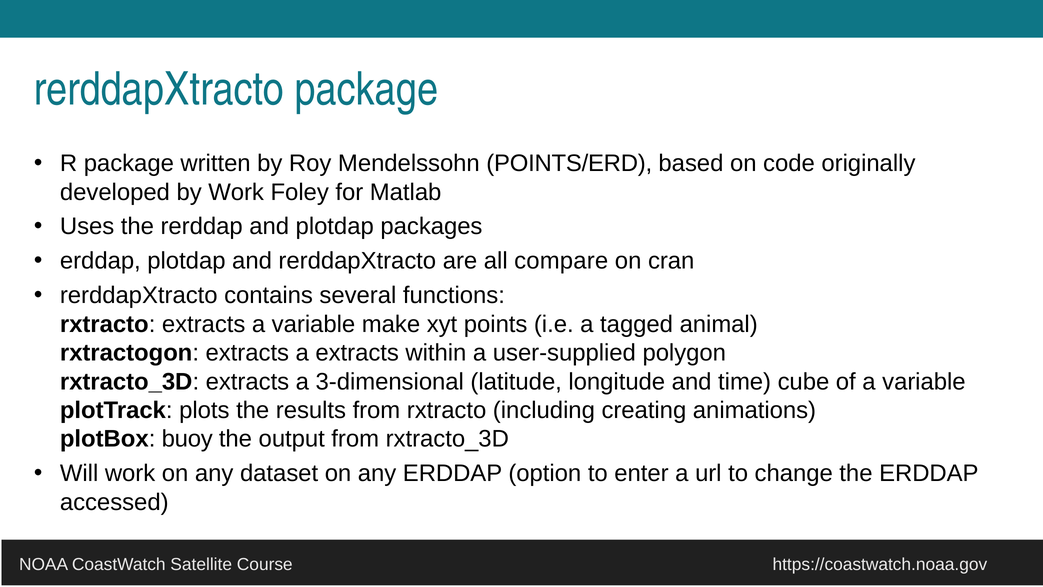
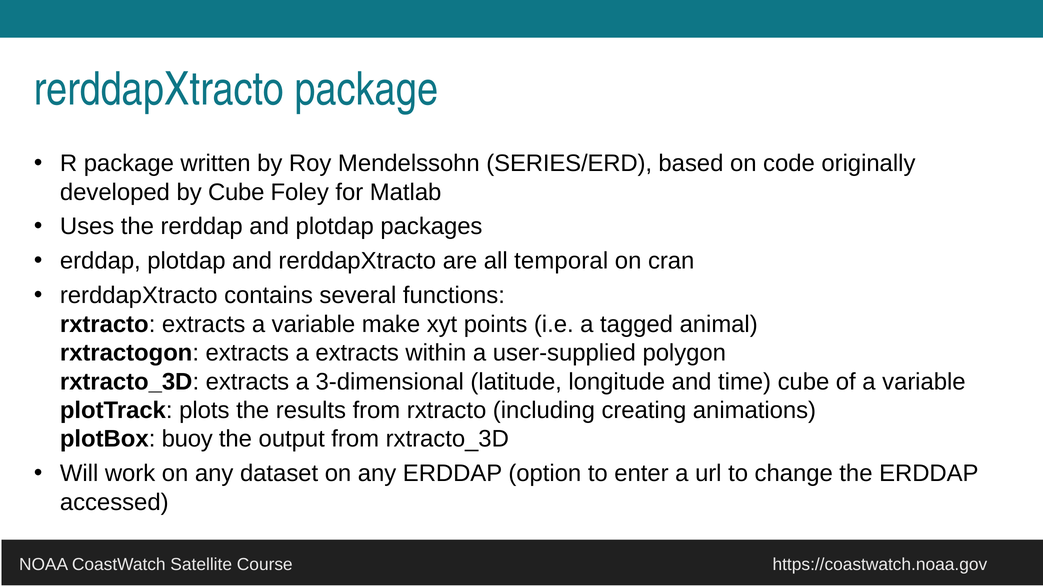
POINTS/ERD: POINTS/ERD -> SERIES/ERD (569, 163)
by Work: Work -> Cube (236, 192)
compare: compare -> temporal (561, 261)
